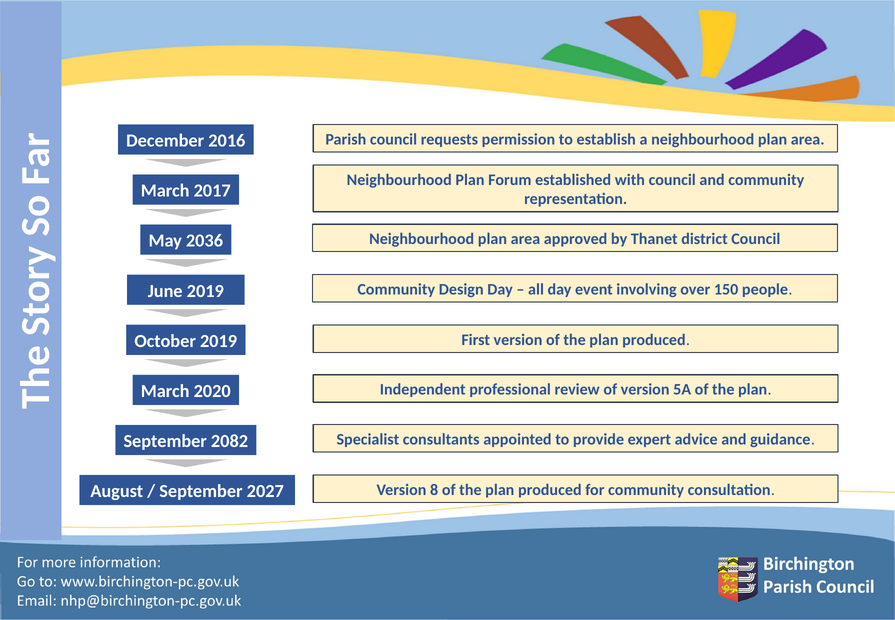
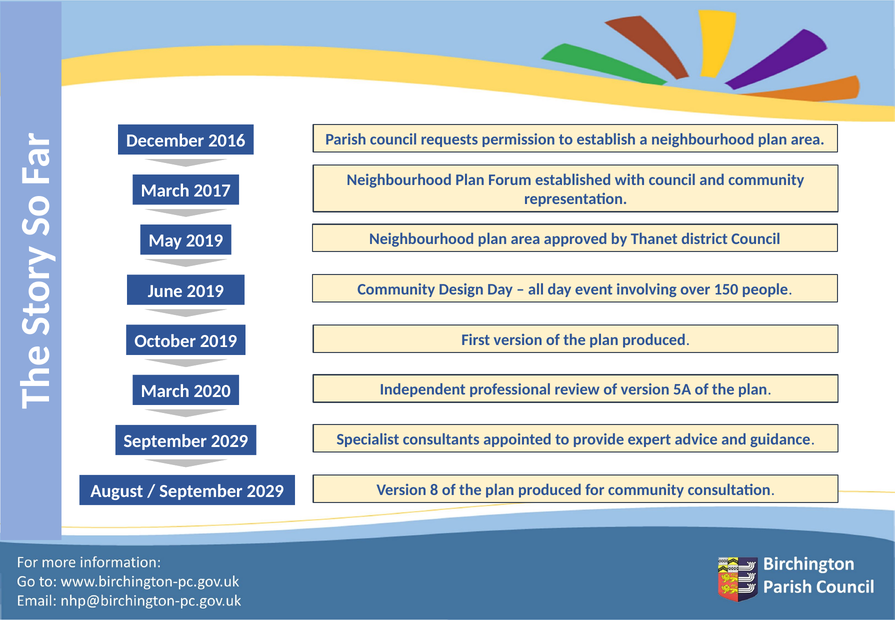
May 2036: 2036 -> 2019 (204, 241)
2082: 2082 -> 2029 (230, 441)
2027: 2027 -> 2029 (265, 491)
